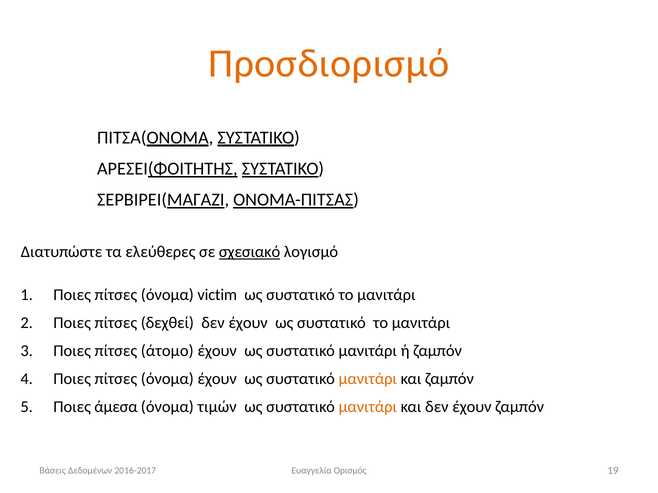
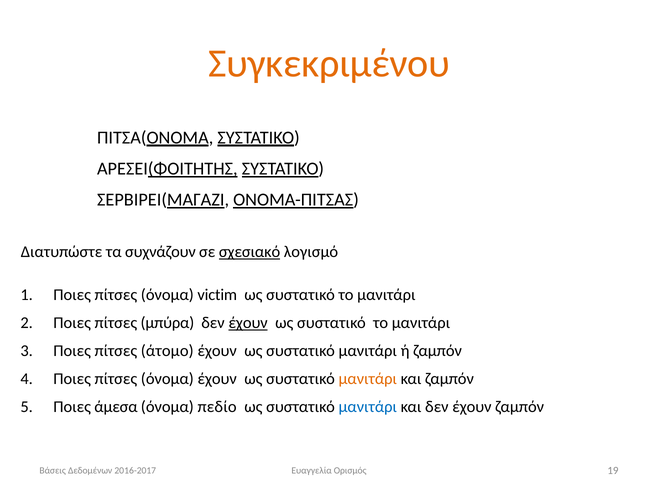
Προσδιορισμό: Προσδιορισμό -> Συγκεκριμένου (329, 64)
ελεύθερες: ελεύθερες -> συχνάζουν (160, 252)
δεχθεί: δεχθεί -> μπύρα (167, 323)
έχουν underline: none -> present (248, 323)
τιμών: τιμών -> πεδίο (217, 407)
μανιτάρι colour: orange -> blue (368, 407)
